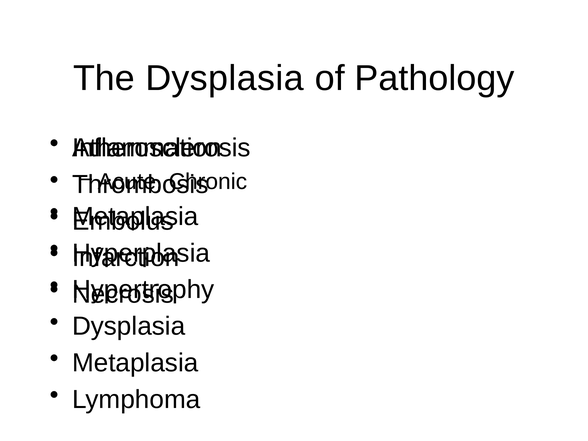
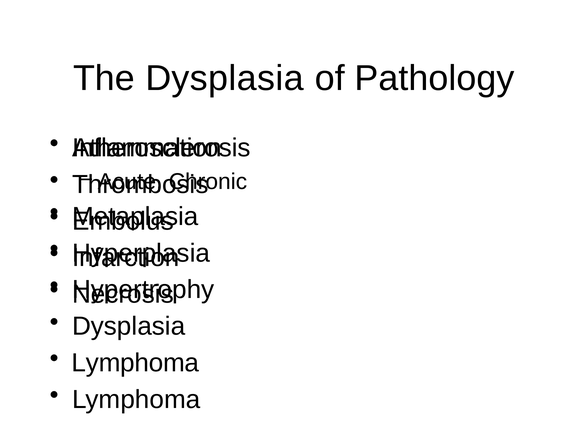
Metaplasia: Metaplasia -> Lymphoma (135, 363)
